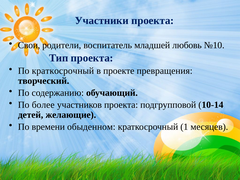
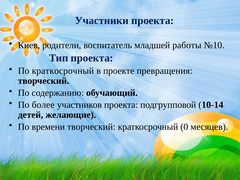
Свои: Свои -> Киев (29, 45)
любовь: любовь -> работы (187, 45)
времени обыденном: обыденном -> творческий (91, 127)
1: 1 -> 0 (184, 127)
